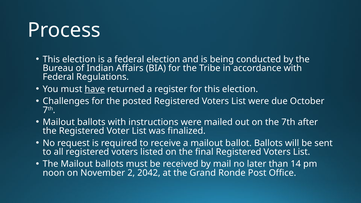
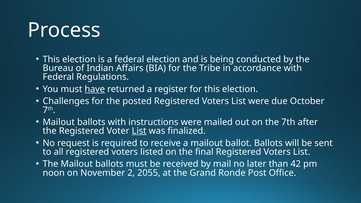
List underline: none -> present (139, 131)
14: 14 -> 42 (296, 164)
2042: 2042 -> 2055 (149, 173)
